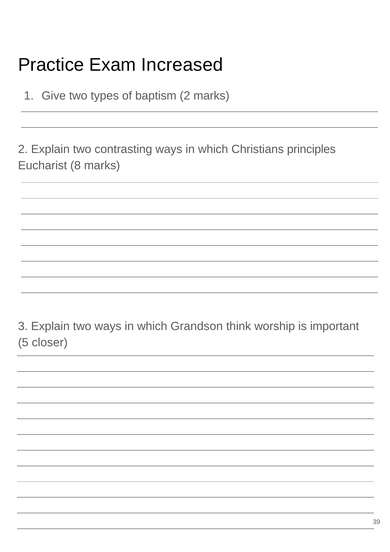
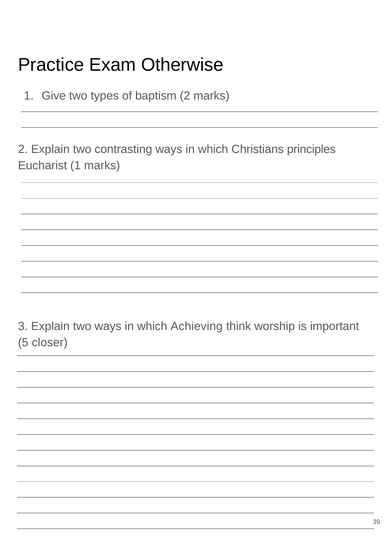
Increased: Increased -> Otherwise (182, 65)
Eucharist 8: 8 -> 1 (76, 165)
Grandson: Grandson -> Achieving (197, 326)
